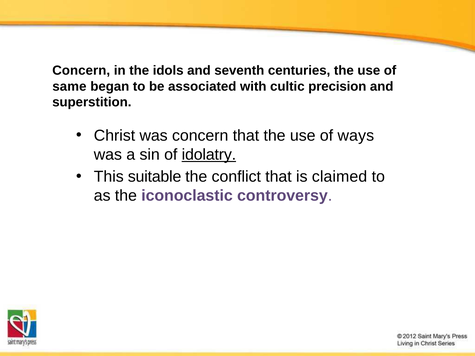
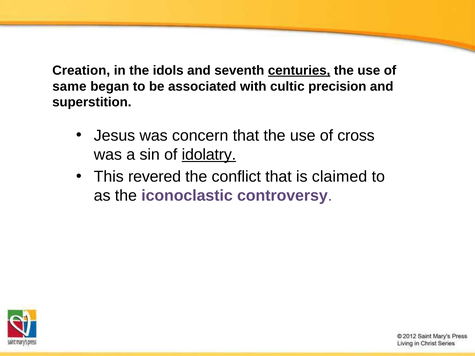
Concern: Concern -> Creation (81, 71)
centuries underline: none -> present (299, 71)
Christ: Christ -> Jesus (114, 136)
ways: ways -> cross (356, 136)
suitable: suitable -> revered (155, 177)
